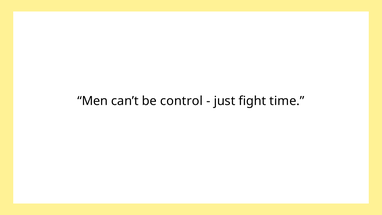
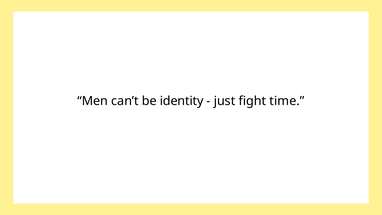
control: control -> identity (182, 101)
